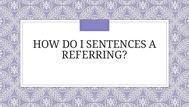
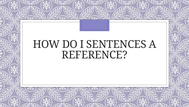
REFERRING: REFERRING -> REFERENCE (95, 55)
